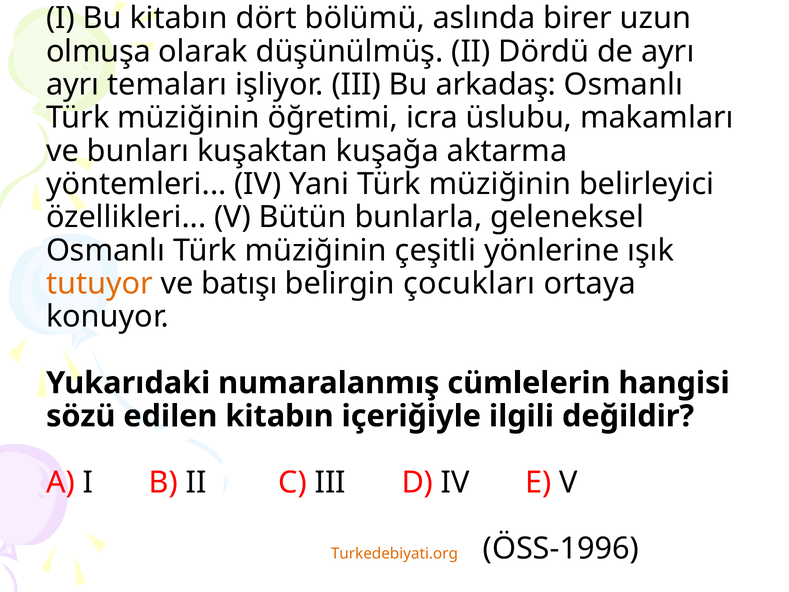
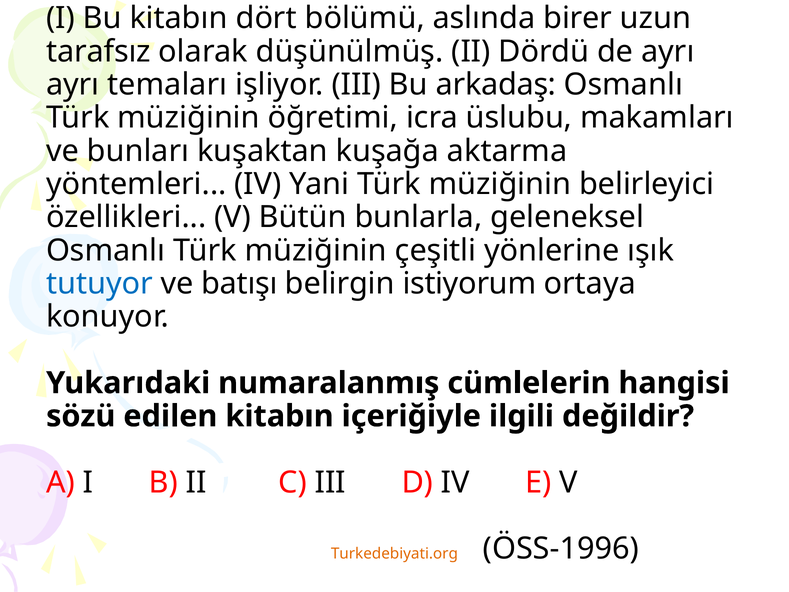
olmuşa: olmuşa -> tarafsız (98, 51)
tutuyor colour: orange -> blue (100, 283)
çocukları: çocukları -> istiyorum (469, 283)
